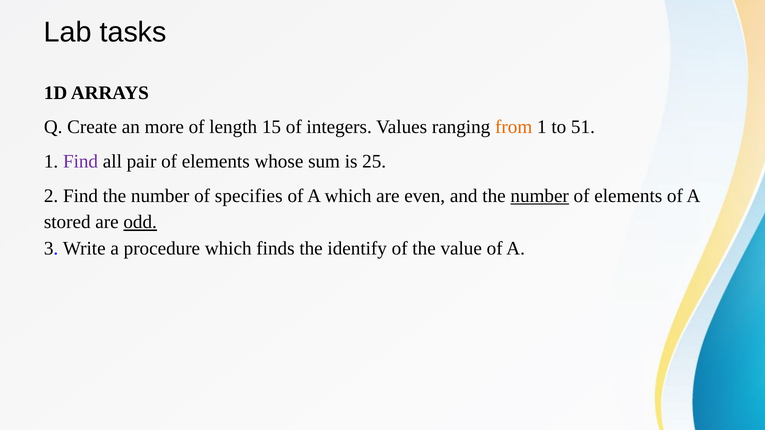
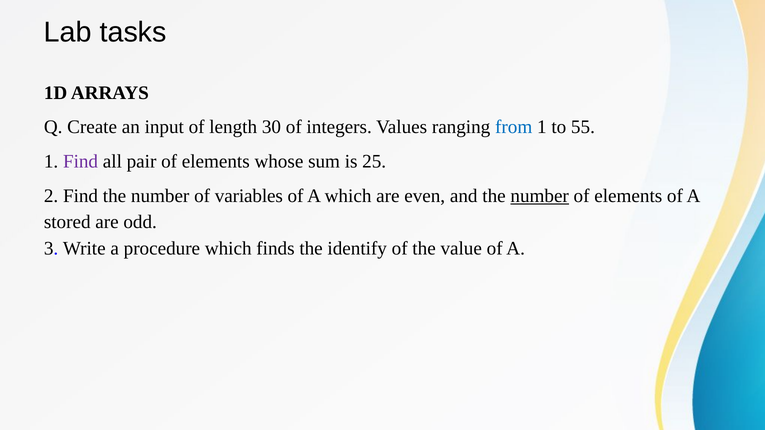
more: more -> input (164, 127)
15: 15 -> 30 (271, 127)
from colour: orange -> blue (514, 127)
51: 51 -> 55 (583, 127)
specifies: specifies -> variables (249, 196)
odd underline: present -> none (140, 222)
